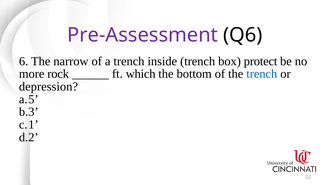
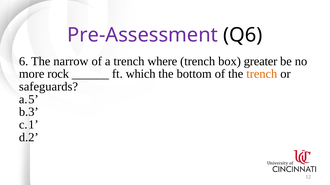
inside: inside -> where (162, 61)
protect: protect -> greater (261, 61)
trench colour: blue -> orange (262, 74)
depression: depression -> safeguards (48, 87)
